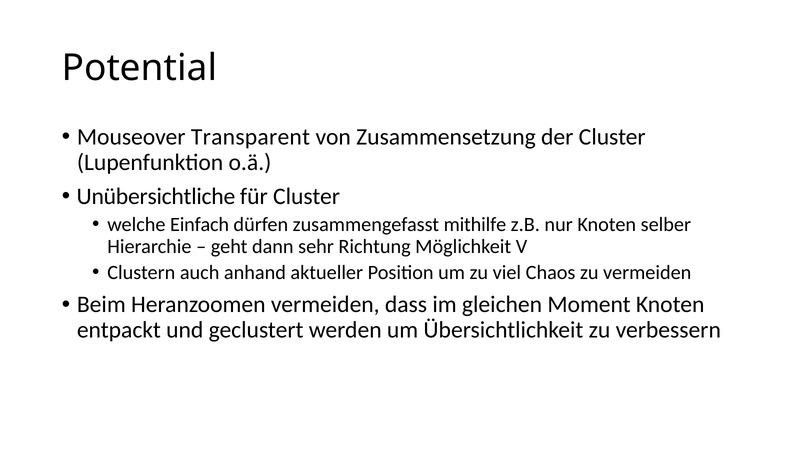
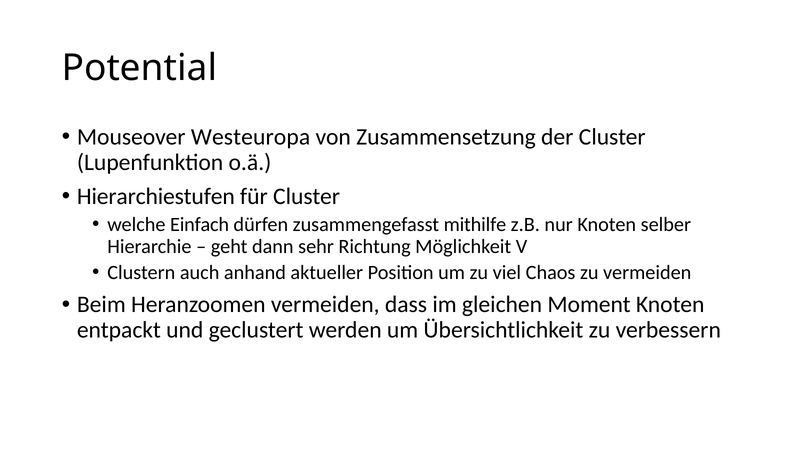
Transparent: Transparent -> Westeuropa (251, 137)
Unübersichtliche: Unübersichtliche -> Hierarchiestufen (156, 196)
